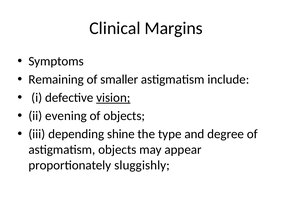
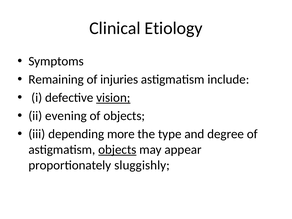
Margins: Margins -> Etiology (174, 28)
smaller: smaller -> injuries (119, 79)
shine: shine -> more (121, 134)
objects underline: none -> present (117, 150)
